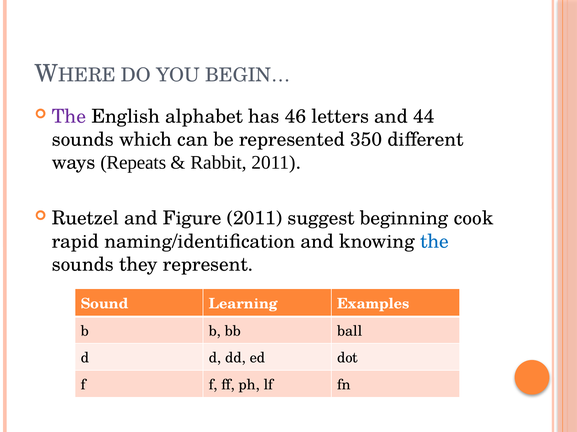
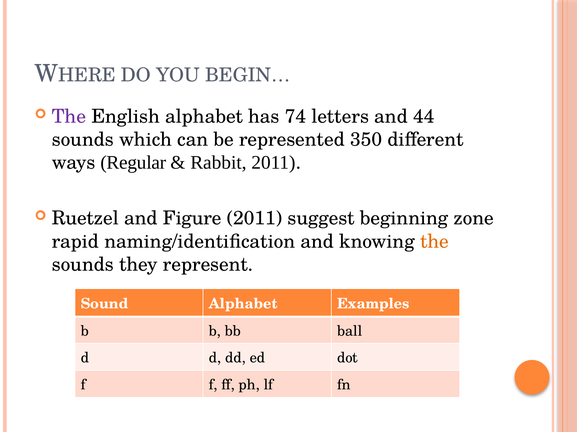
46: 46 -> 74 (296, 117)
Repeats: Repeats -> Regular (133, 163)
cook: cook -> zone (474, 219)
the colour: blue -> orange (434, 242)
Sound Learning: Learning -> Alphabet (243, 304)
